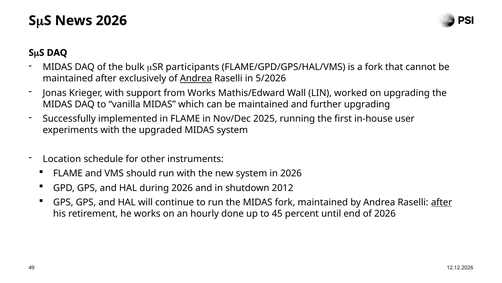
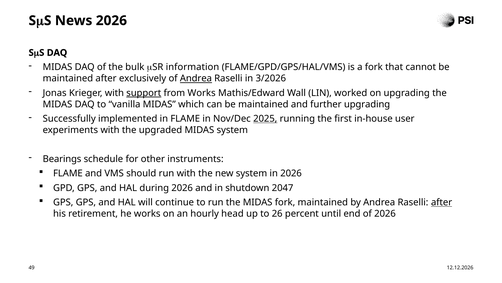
participants: participants -> information (193, 67)
5/2026: 5/2026 -> 3/2026 (271, 78)
support underline: none -> present (144, 93)
2025 underline: none -> present (265, 119)
Location: Location -> Bearings (62, 159)
2012: 2012 -> 2047 (283, 188)
done: done -> head (232, 213)
45: 45 -> 26 (277, 213)
